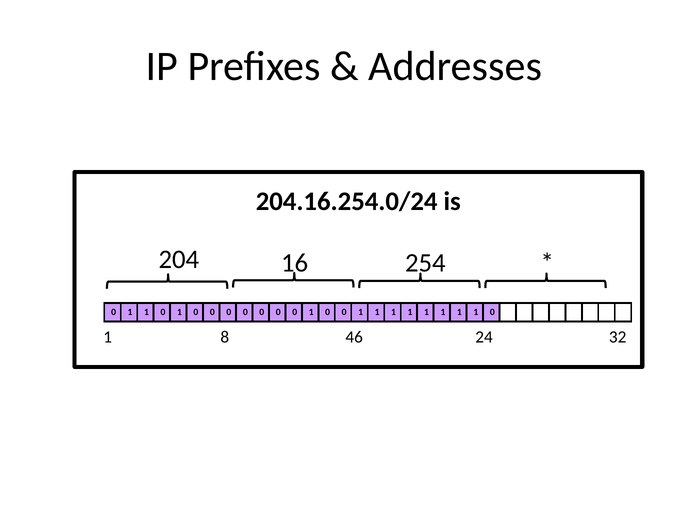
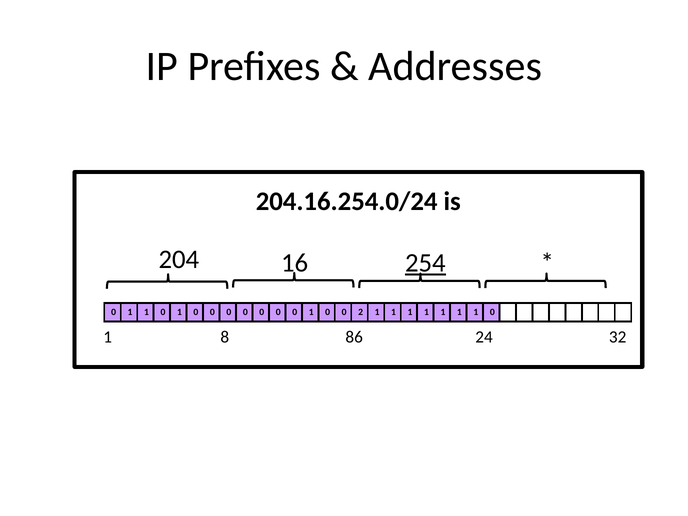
254 underline: none -> present (426, 263)
1 0 0 1: 1 -> 2 (361, 312)
46: 46 -> 86 (354, 337)
